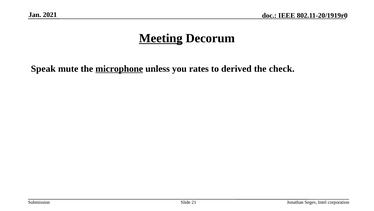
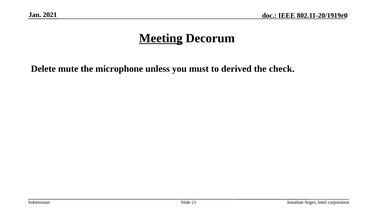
Speak: Speak -> Delete (43, 68)
microphone underline: present -> none (119, 68)
rates: rates -> must (199, 68)
